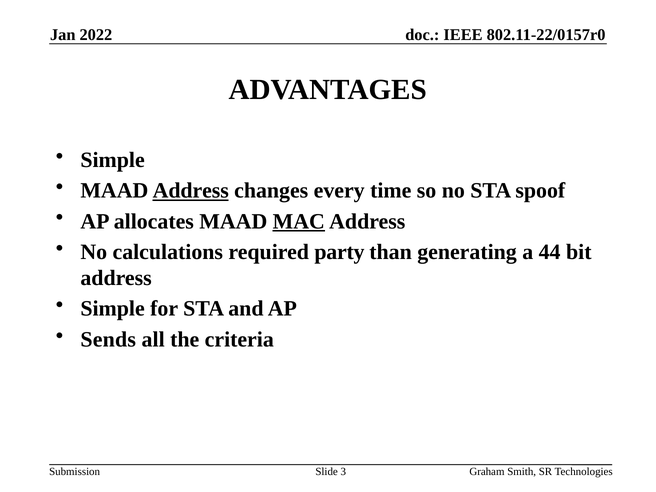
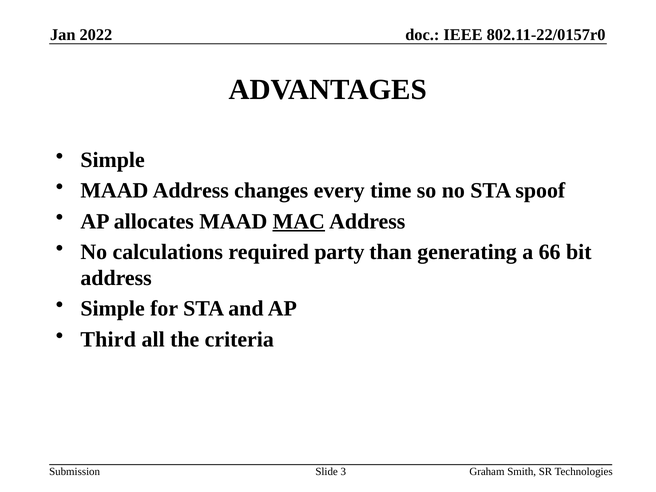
Address underline: present -> none (191, 191)
44: 44 -> 66 (550, 252)
Sends: Sends -> Third (108, 339)
